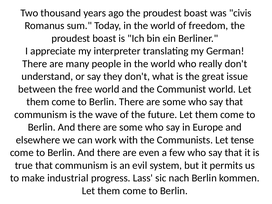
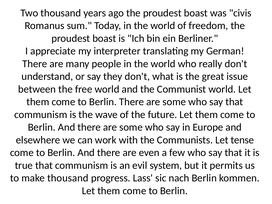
make industrial: industrial -> thousand (68, 178)
